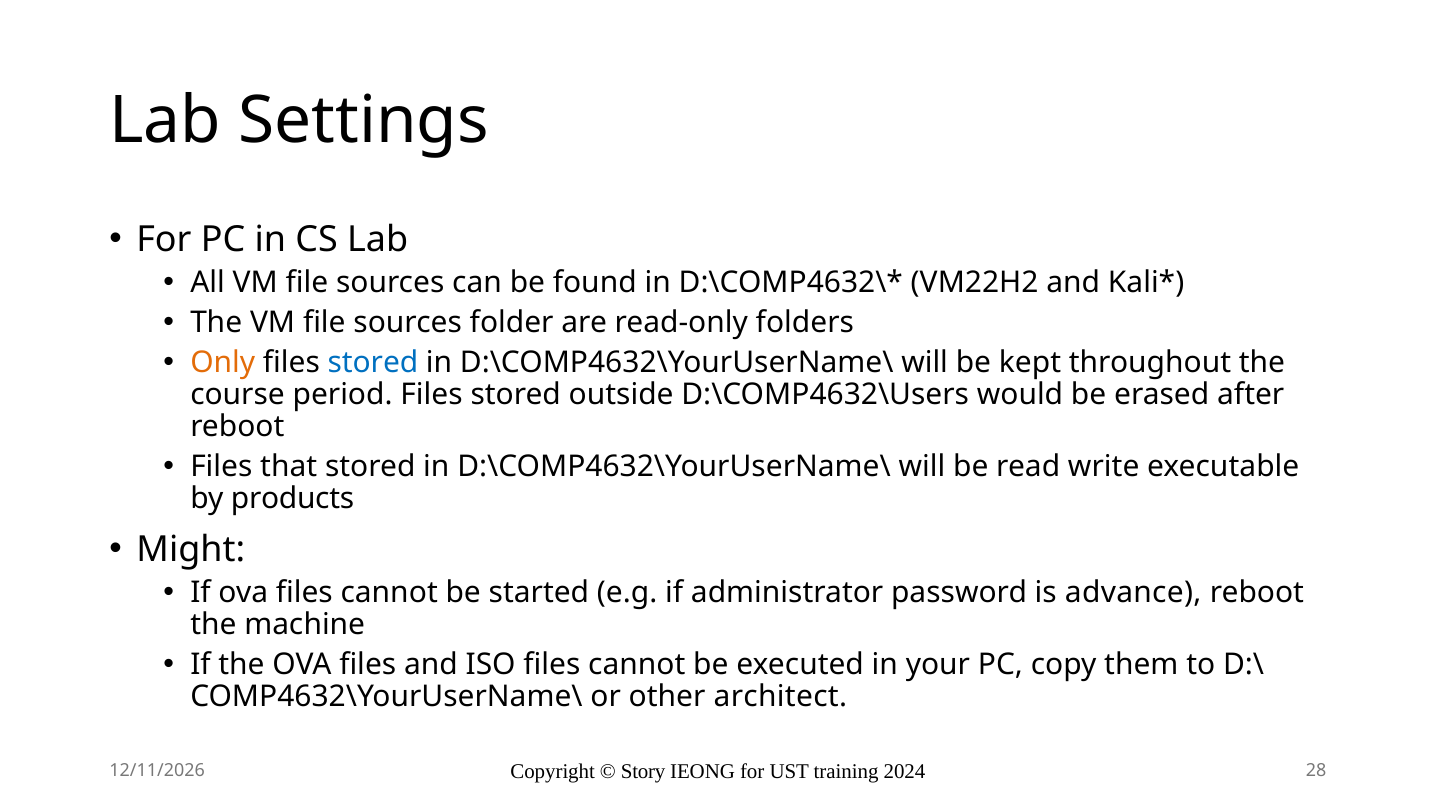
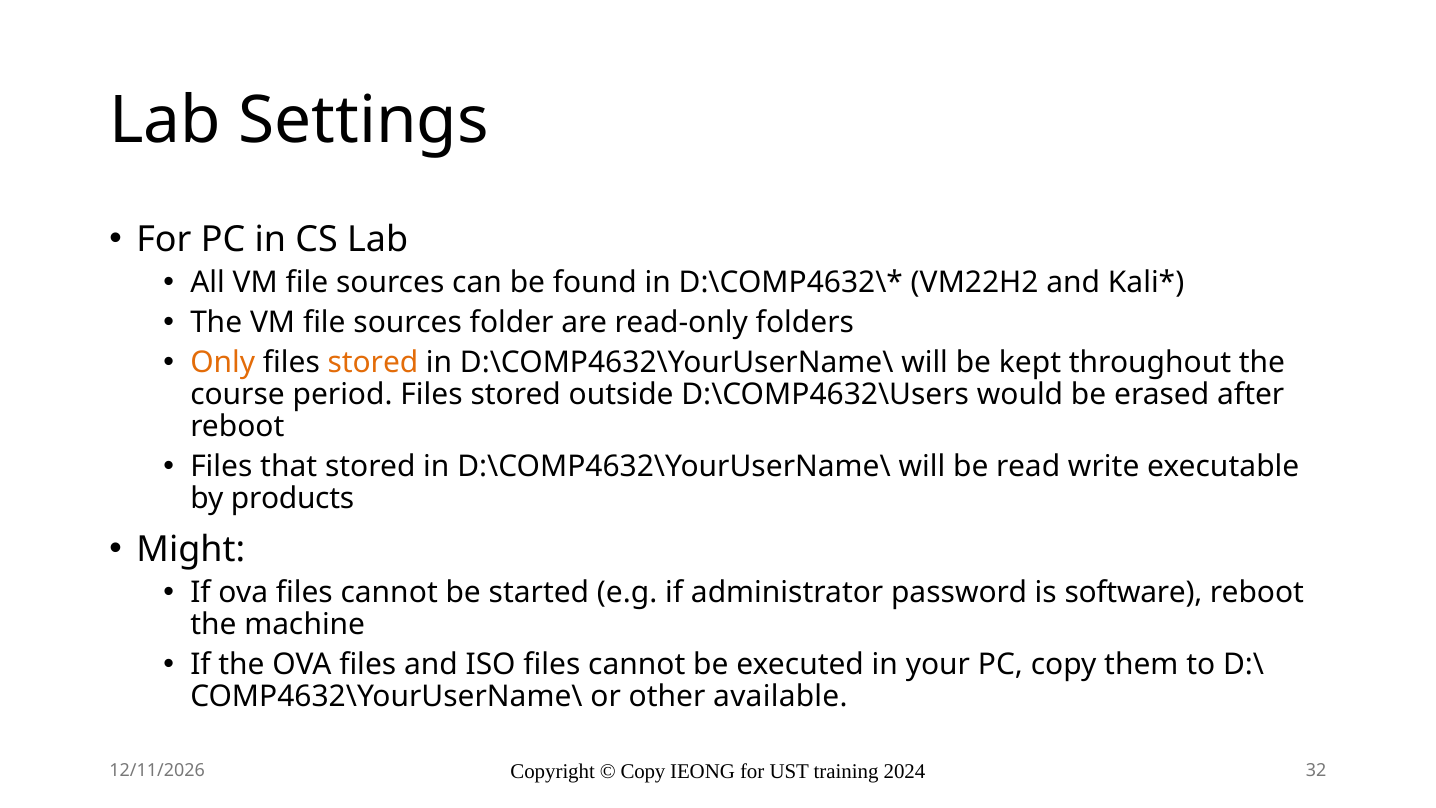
stored colour: blue -> orange (373, 362)
advance: advance -> software (1133, 592)
architect: architect -> available (780, 697)
Story: Story -> Copy (643, 772)
28: 28 -> 32 (1316, 770)
